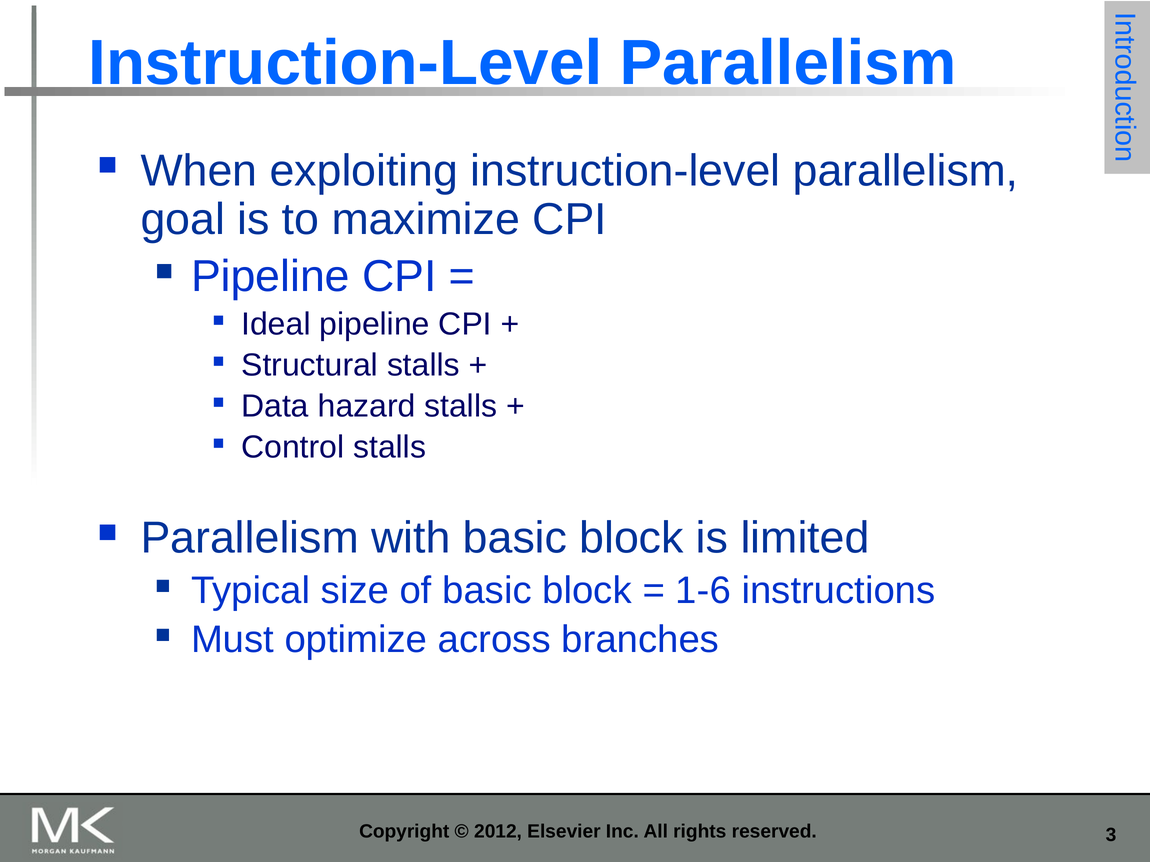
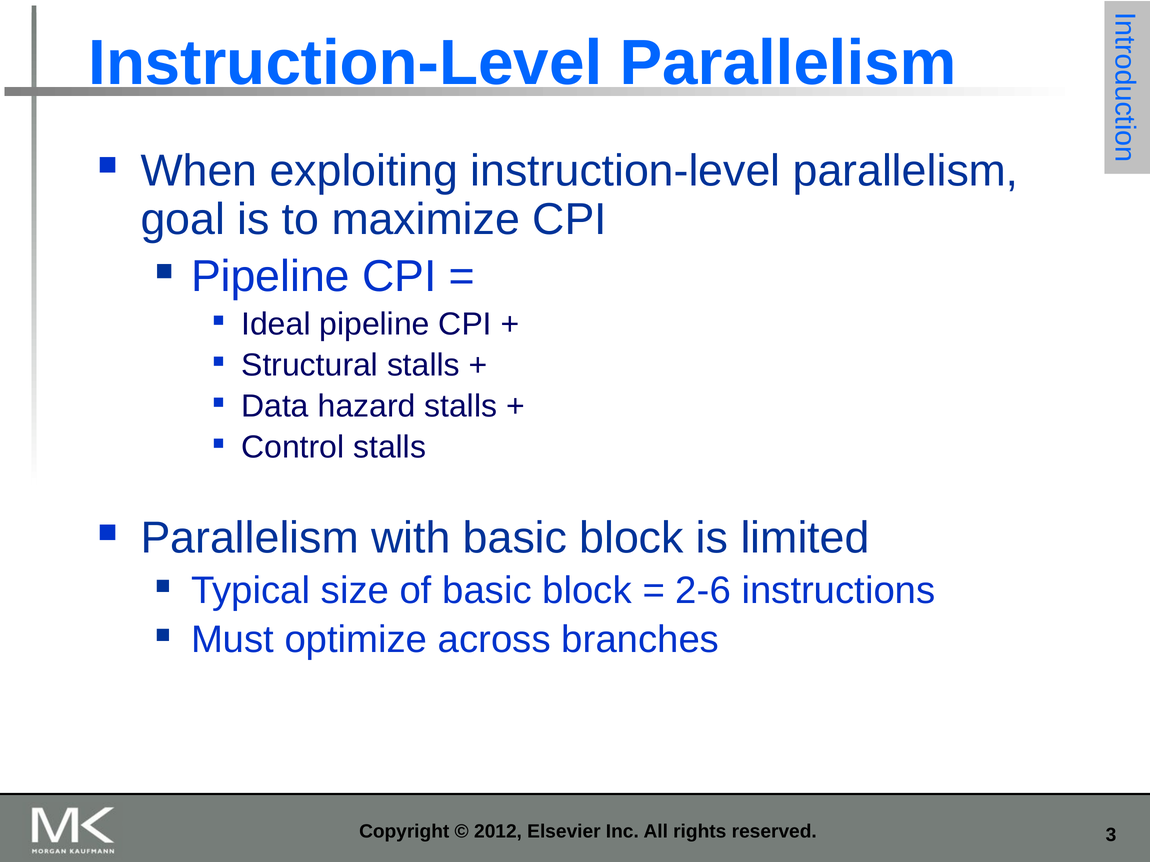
1-6: 1-6 -> 2-6 (703, 591)
